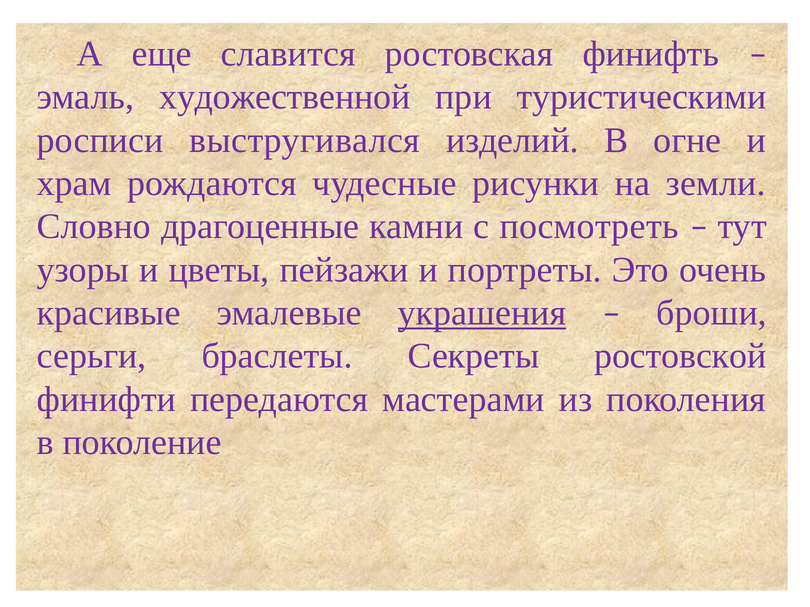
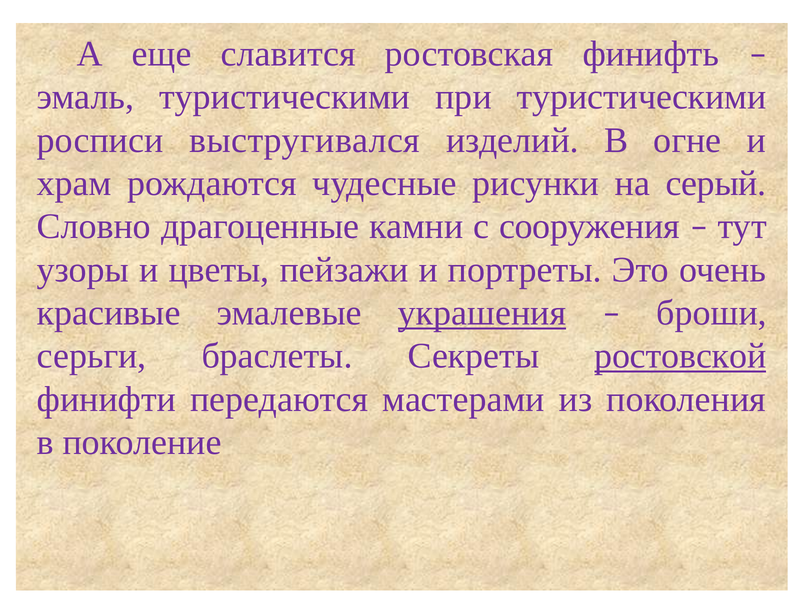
эмаль художественной: художественной -> туристическими (285, 97)
земли: земли -> серый (716, 184)
посмотреть: посмотреть -> сооружения (589, 227)
ростовской underline: none -> present (680, 356)
